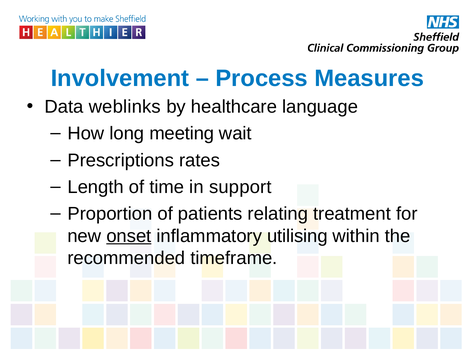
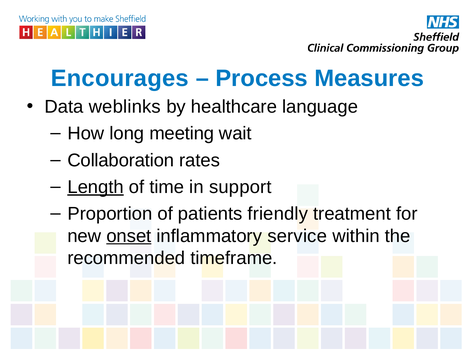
Involvement: Involvement -> Encourages (120, 79)
Prescriptions: Prescriptions -> Collaboration (121, 160)
Length underline: none -> present (96, 187)
relating: relating -> friendly (278, 214)
utilising: utilising -> service (297, 236)
